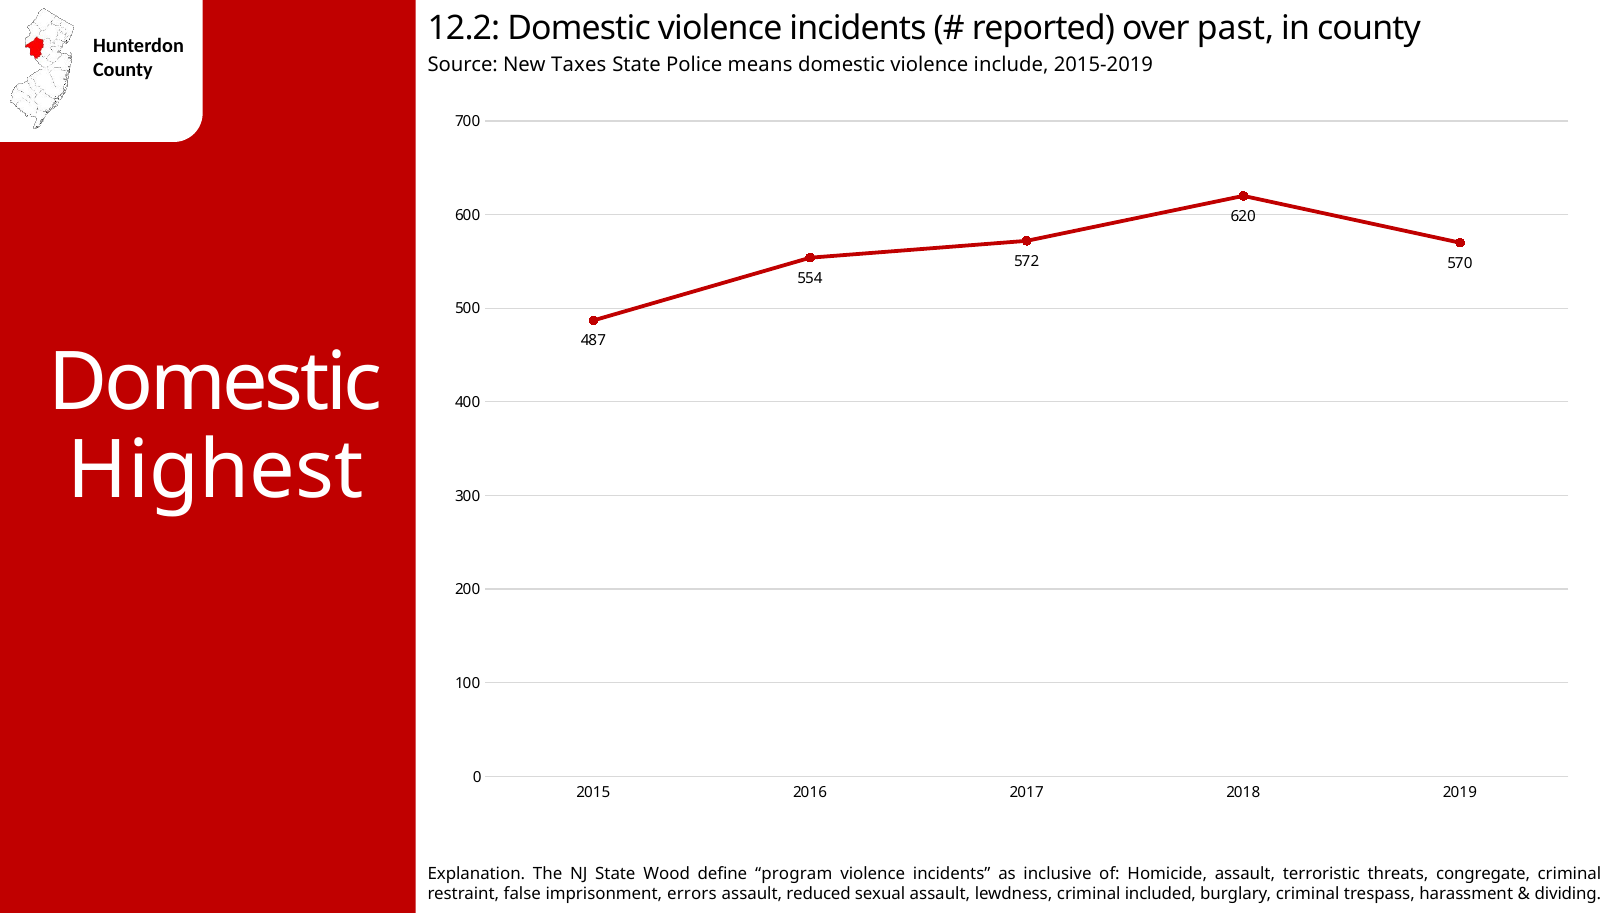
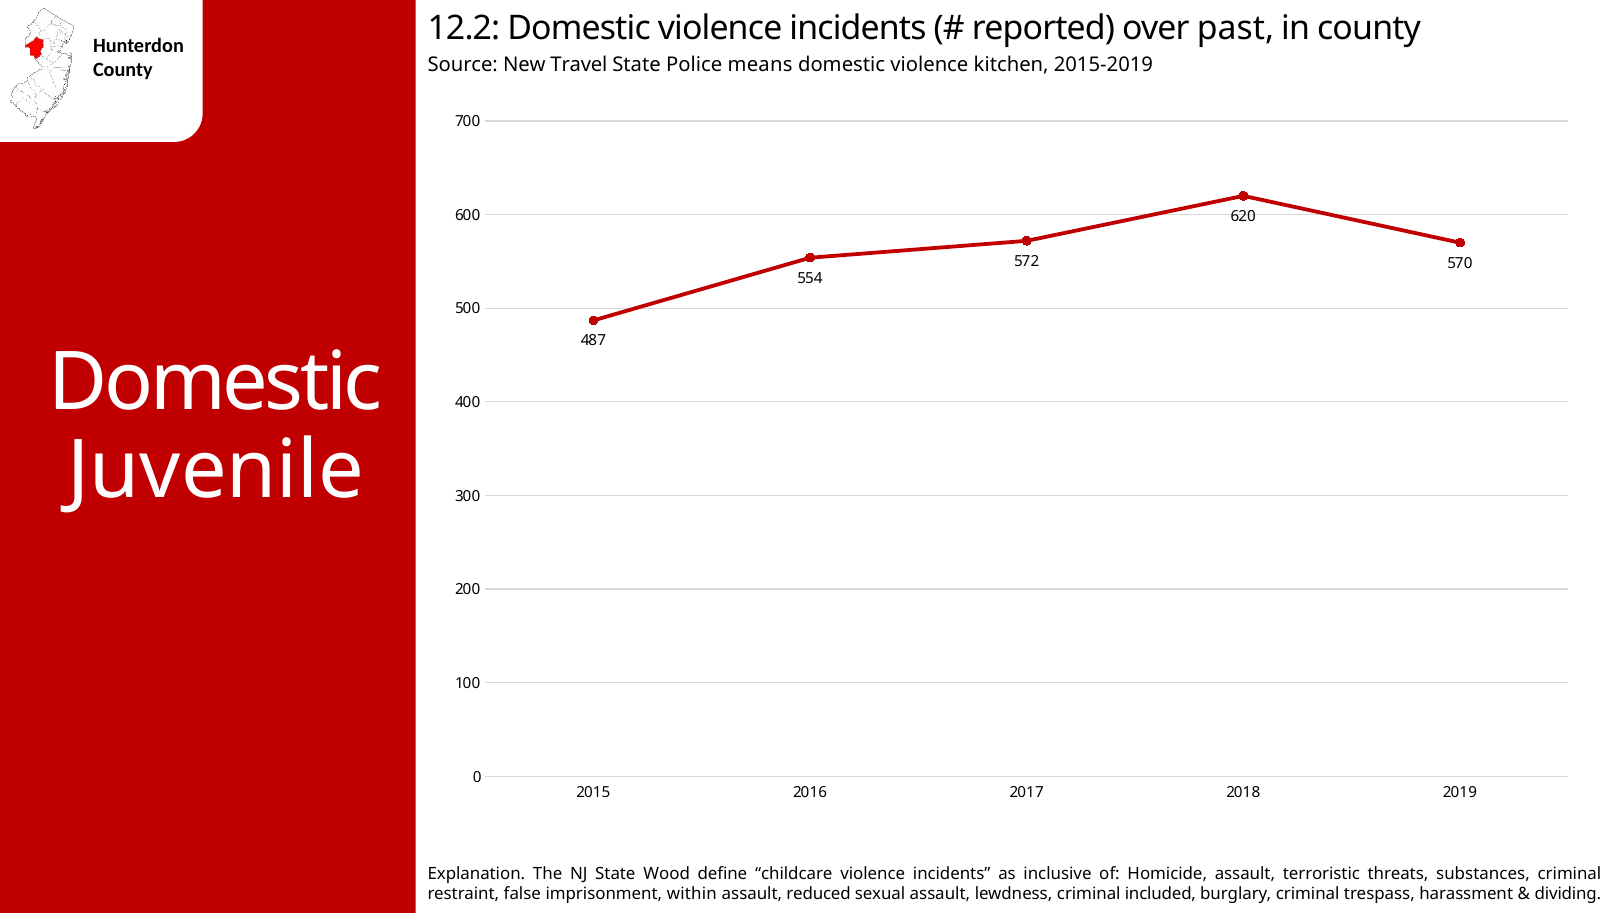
Taxes: Taxes -> Travel (579, 65)
include: include -> kitchen (1011, 65)
Highest: Highest -> Juvenile (216, 470)
program: program -> childcare (794, 873)
congregate: congregate -> substances (1483, 873)
errors: errors -> within (692, 893)
